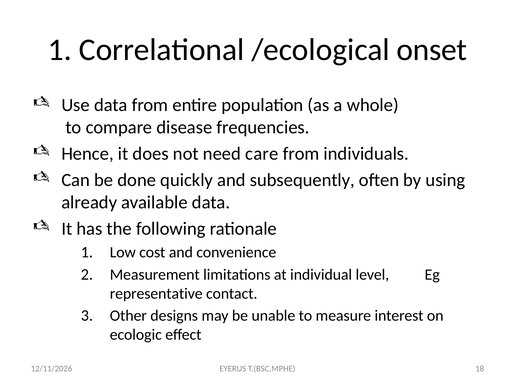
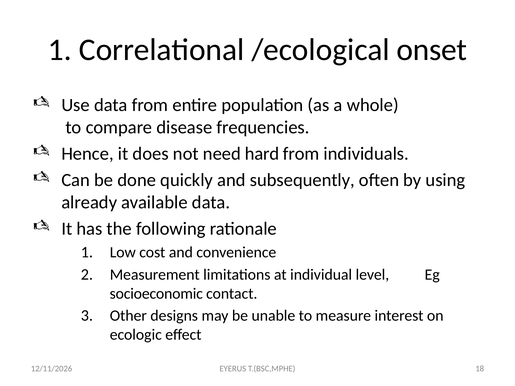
care: care -> hard (262, 154)
representative: representative -> socioeconomic (156, 294)
